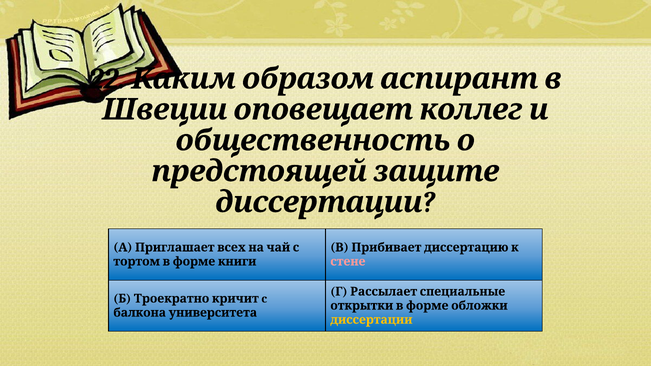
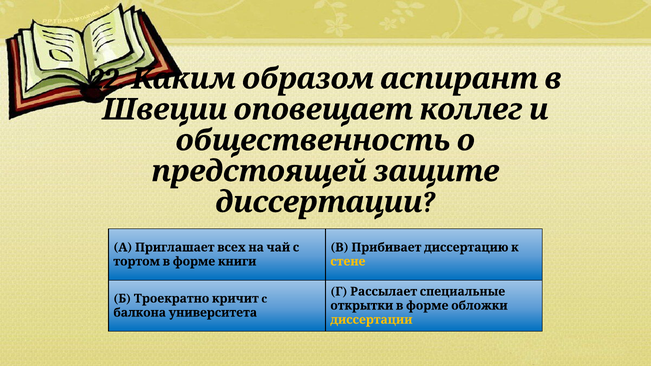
стене colour: pink -> yellow (348, 262)
